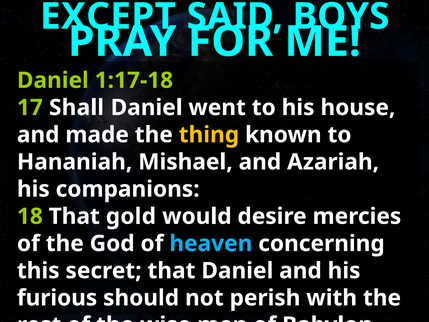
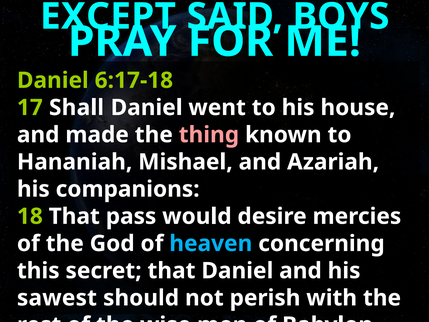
1:17-18: 1:17-18 -> 6:17-18 (134, 80)
thing colour: yellow -> pink (209, 135)
gold: gold -> pass (131, 216)
furious: furious -> sawest (57, 298)
